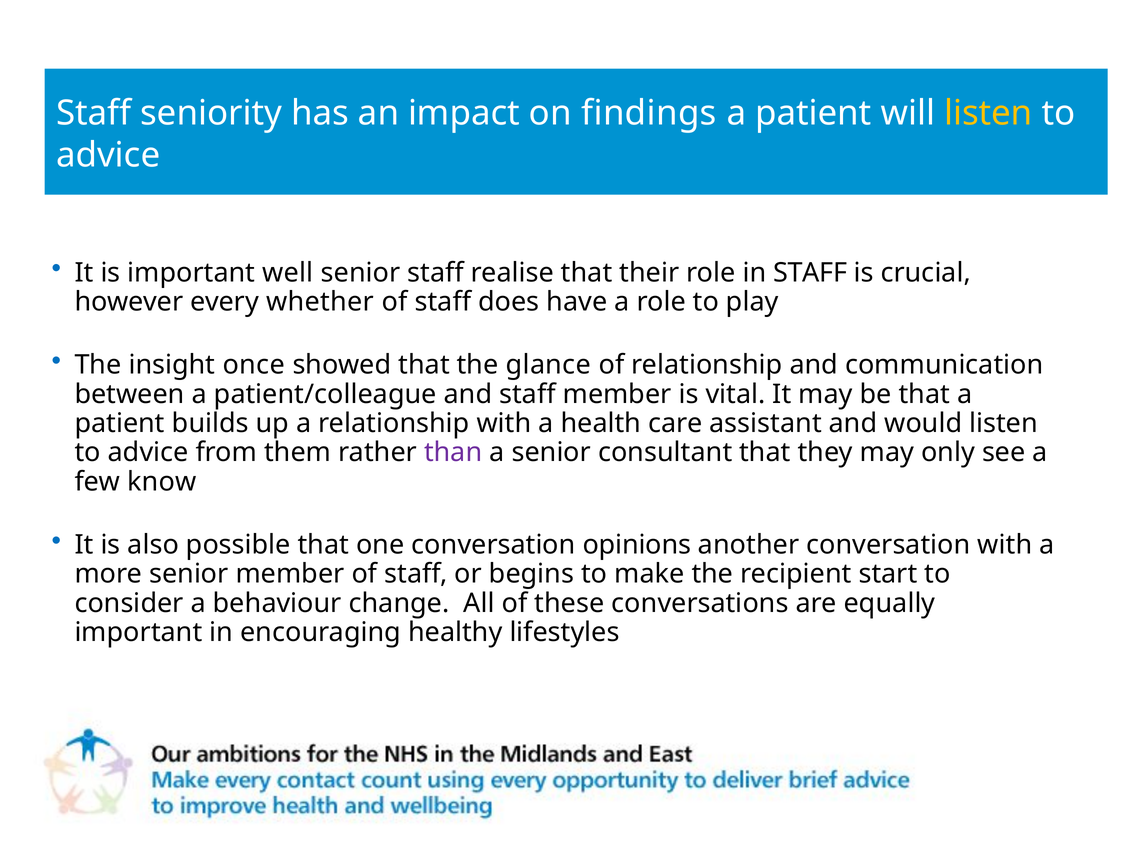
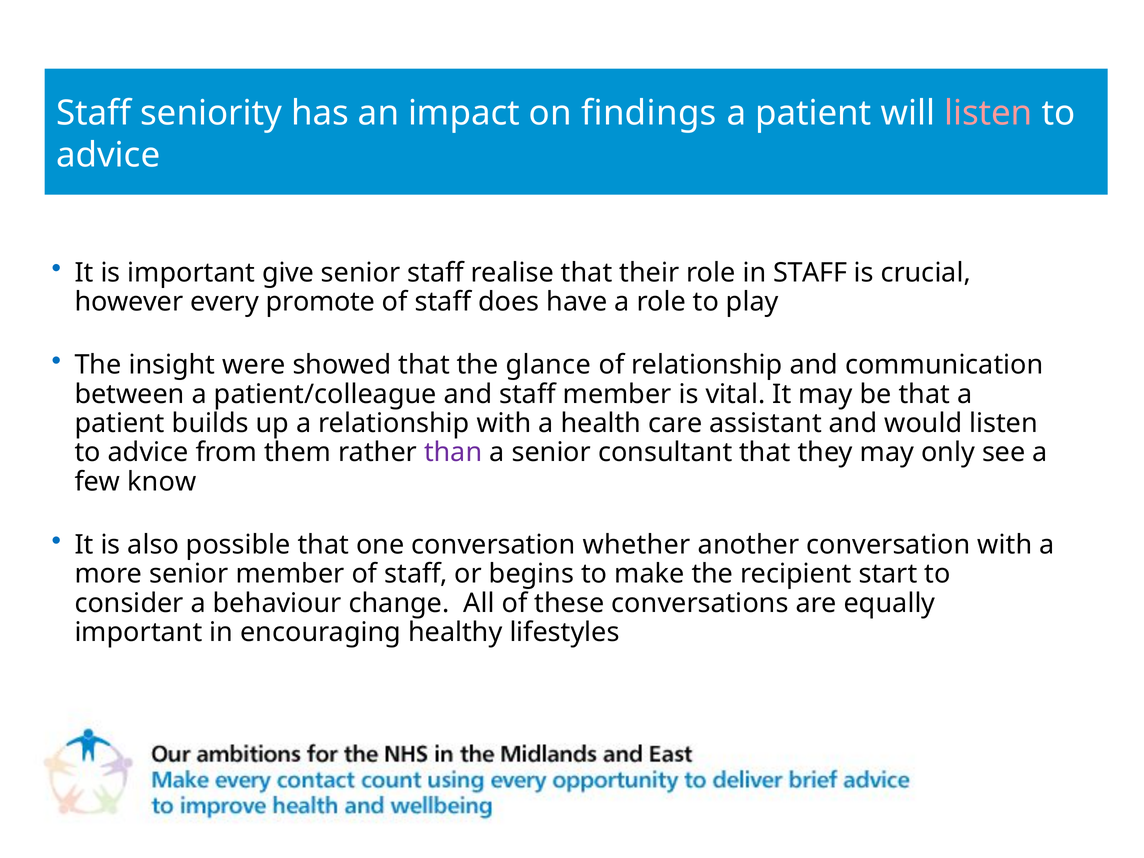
listen colour: yellow -> pink (988, 113)
well: well -> give (288, 273)
whether: whether -> promote (321, 302)
once: once -> were (254, 365)
opinions: opinions -> whether (637, 545)
